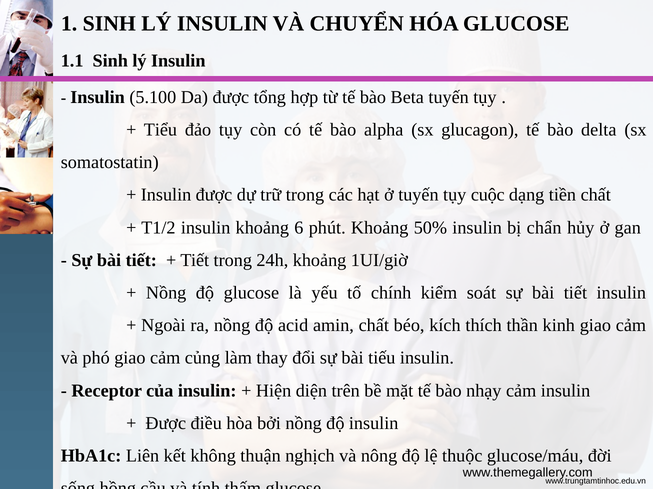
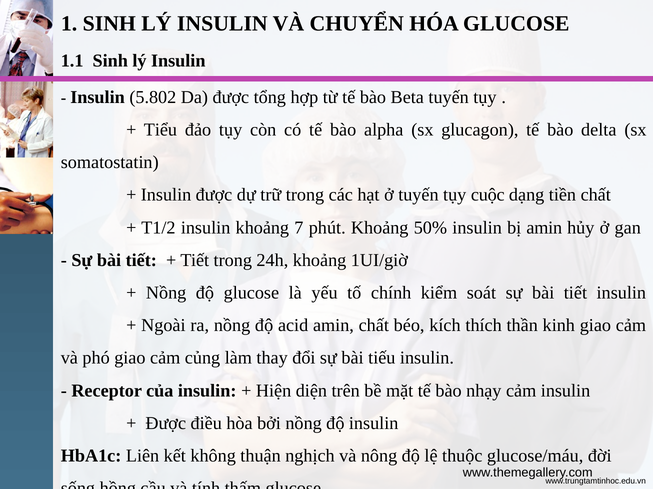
5.100: 5.100 -> 5.802 (153, 97)
6: 6 -> 7 (299, 228)
bị chẩn: chẩn -> amin (544, 228)
